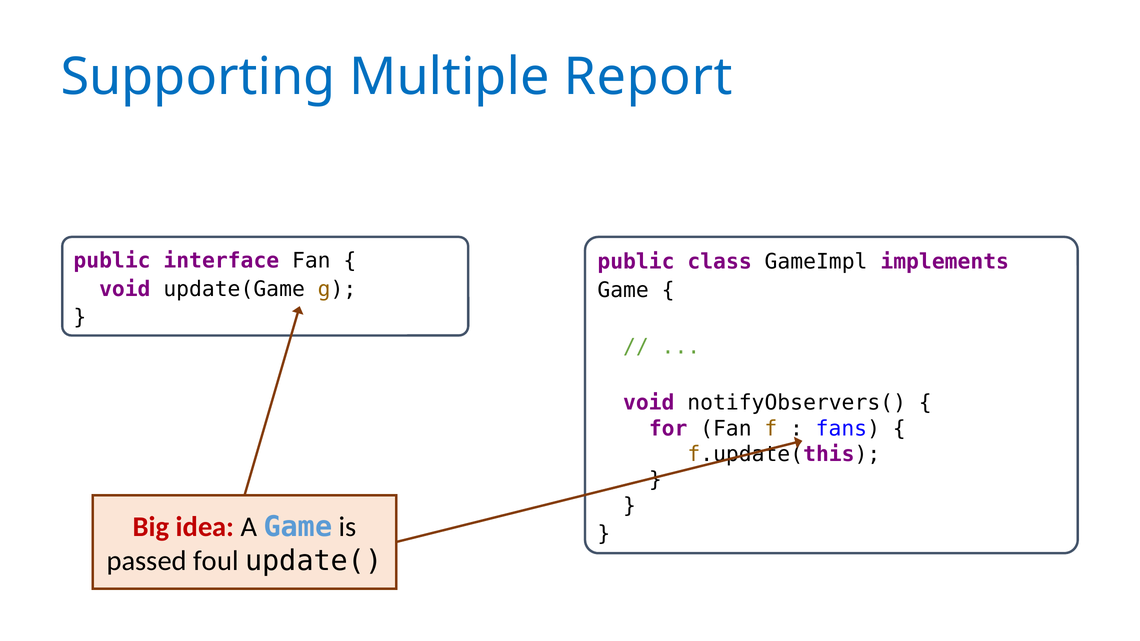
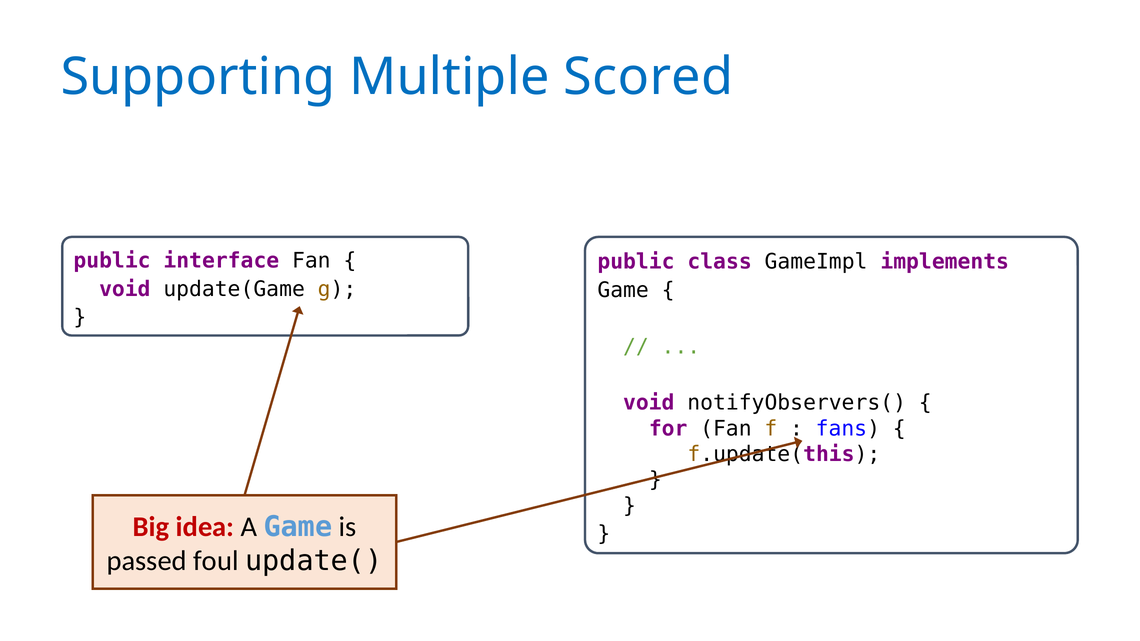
Report: Report -> Scored (648, 77)
